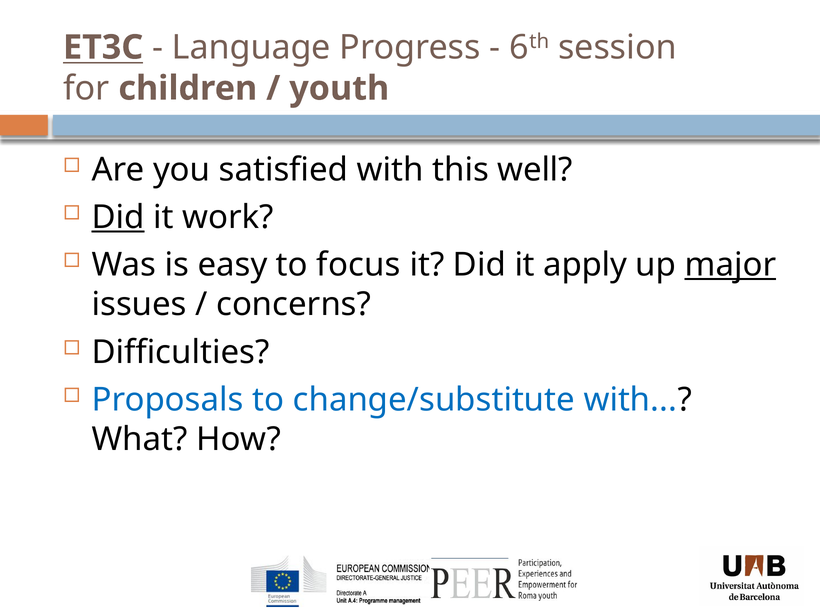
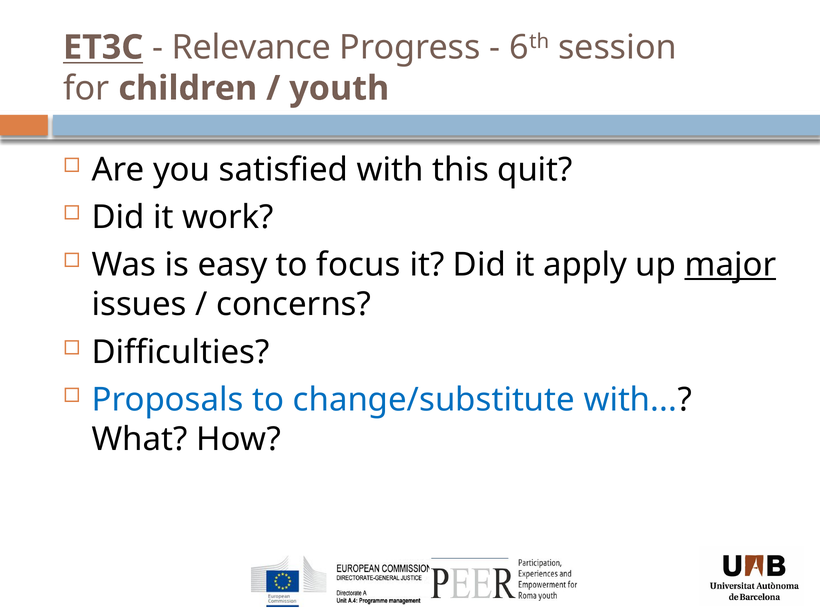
Language: Language -> Relevance (251, 47)
well: well -> quit (535, 170)
Did underline: present -> none (118, 217)
